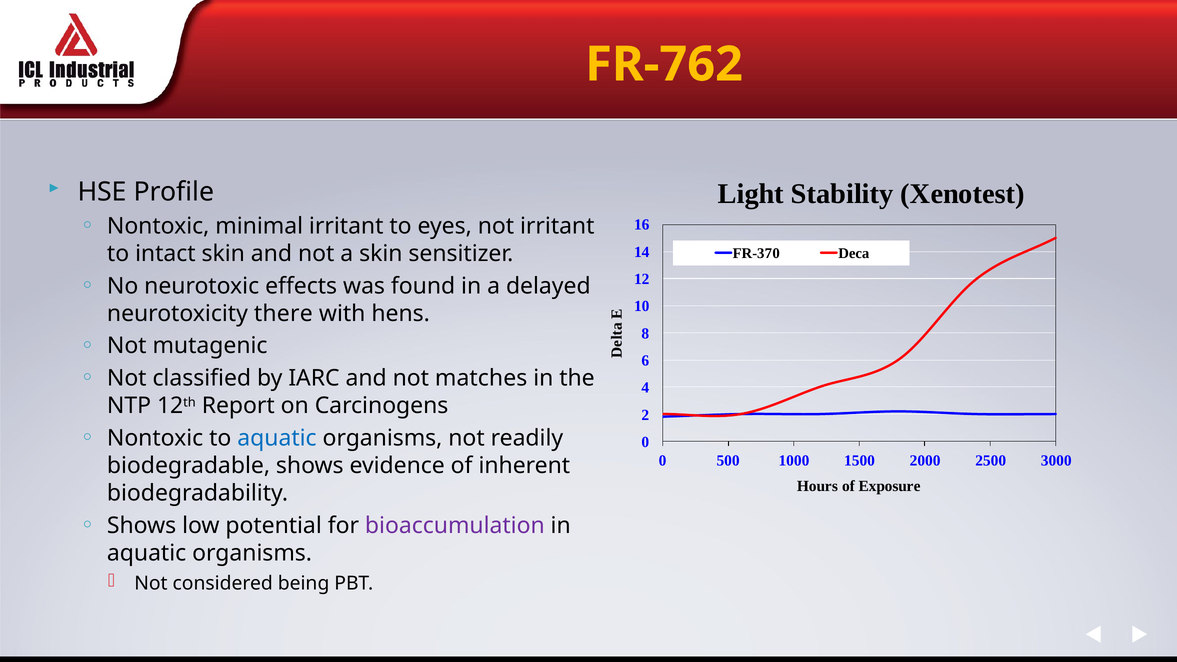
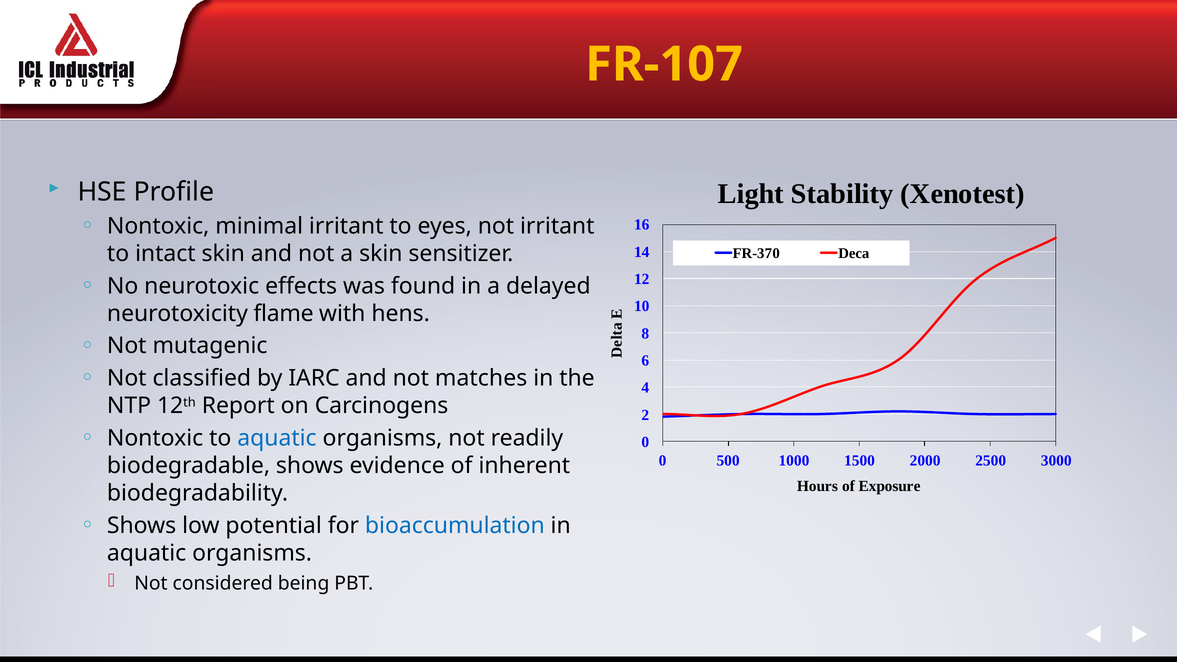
FR-762: FR-762 -> FR-107 (664, 64)
there: there -> flame (284, 314)
bioaccumulation colour: purple -> blue (455, 526)
